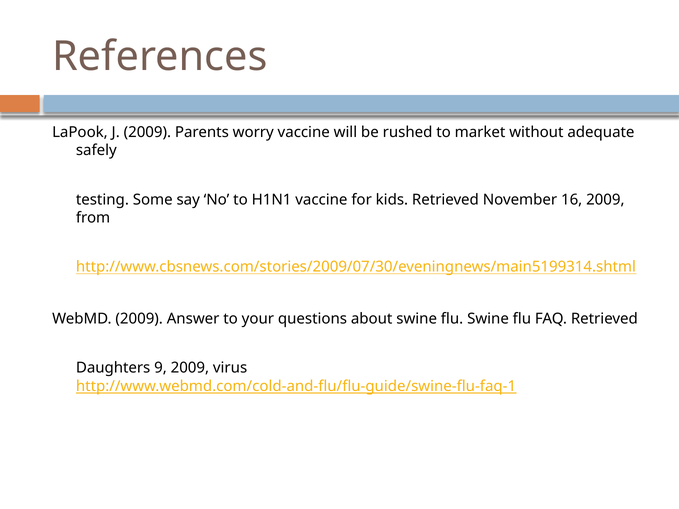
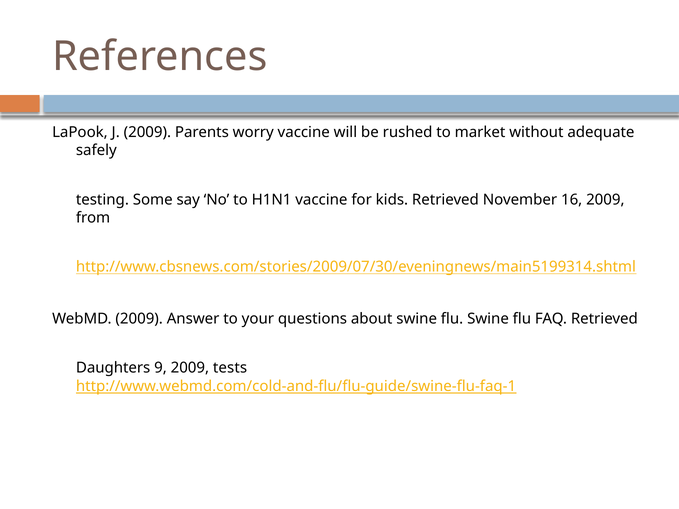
virus: virus -> tests (230, 368)
